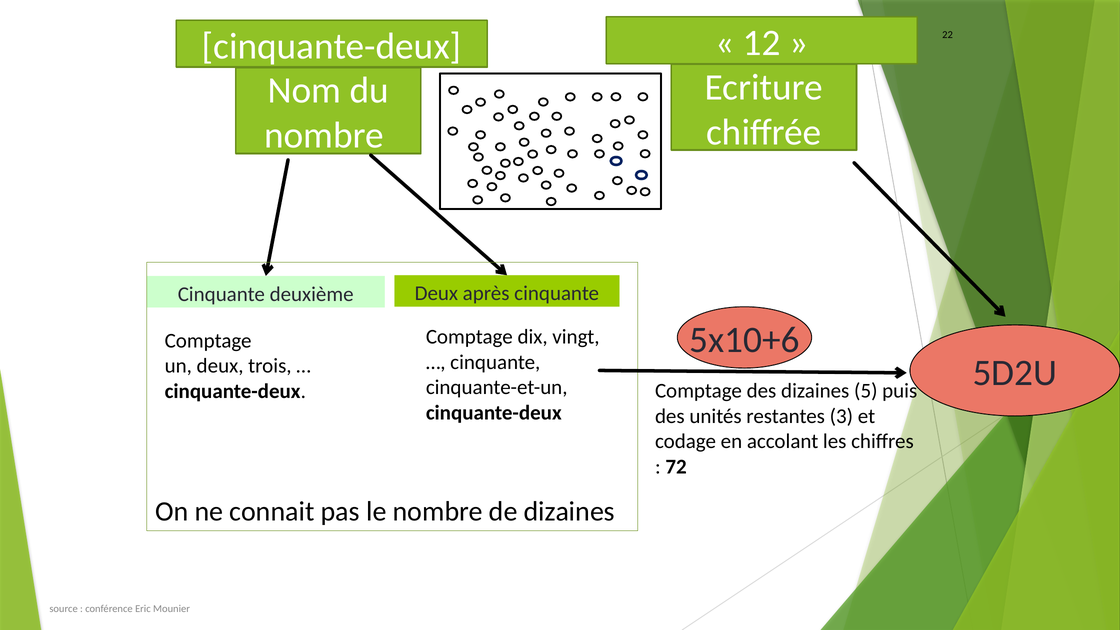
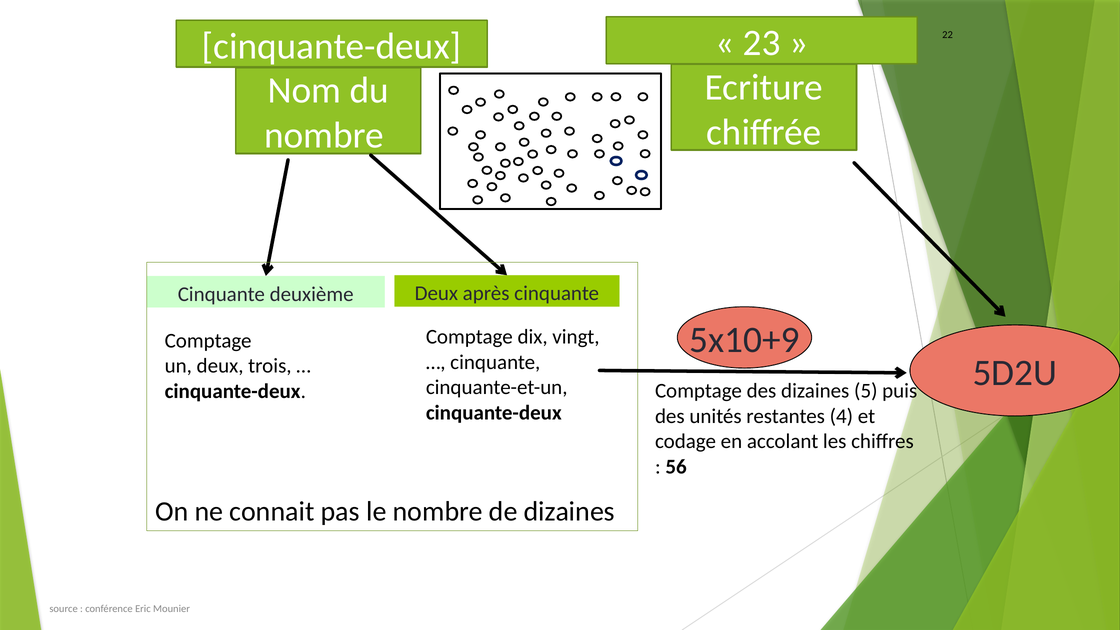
12: 12 -> 23 (762, 43)
5x10+6: 5x10+6 -> 5x10+9 (744, 340)
3: 3 -> 4 (841, 416)
72: 72 -> 56 (676, 467)
